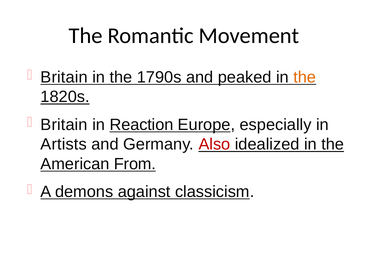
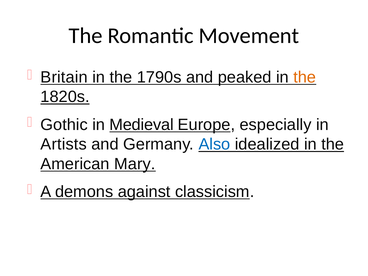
Britain: Britain -> Gothic (64, 125)
Reaction: Reaction -> Medieval (141, 125)
Also colour: red -> blue (214, 144)
From: From -> Mary (135, 164)
